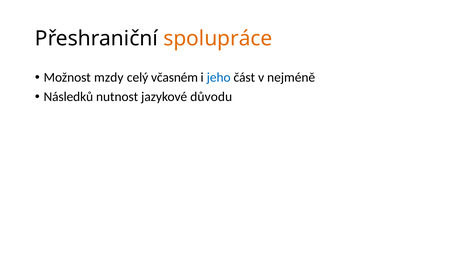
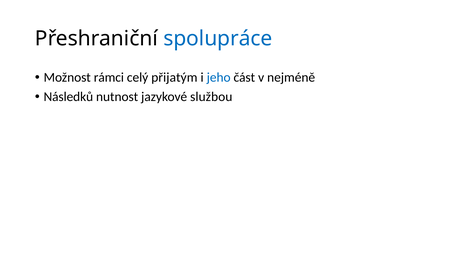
spolupráce colour: orange -> blue (218, 39)
mzdy: mzdy -> rámci (109, 78)
včasném: včasném -> přijatým (174, 78)
důvodu: důvodu -> službou (211, 97)
